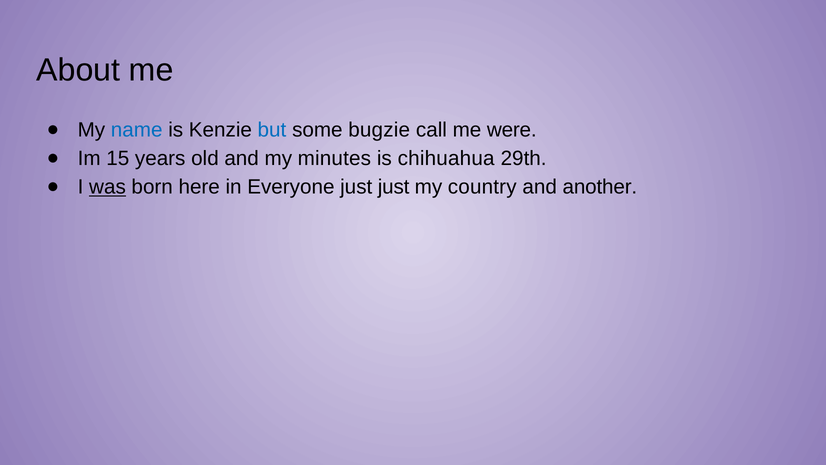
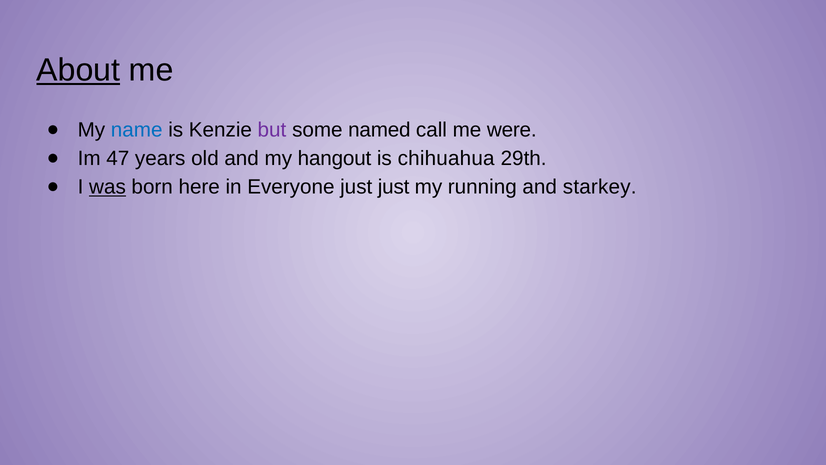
About underline: none -> present (78, 70)
but colour: blue -> purple (272, 130)
bugzie: bugzie -> named (379, 130)
15: 15 -> 47 (118, 158)
minutes: minutes -> hangout (335, 158)
country: country -> running (482, 187)
another: another -> starkey (600, 187)
